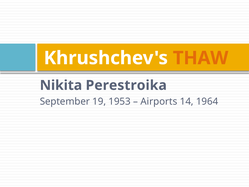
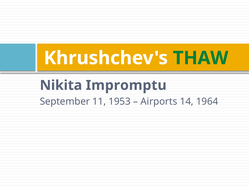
THAW colour: orange -> green (201, 58)
Perestroika: Perestroika -> Impromptu (126, 85)
19: 19 -> 11 (99, 101)
